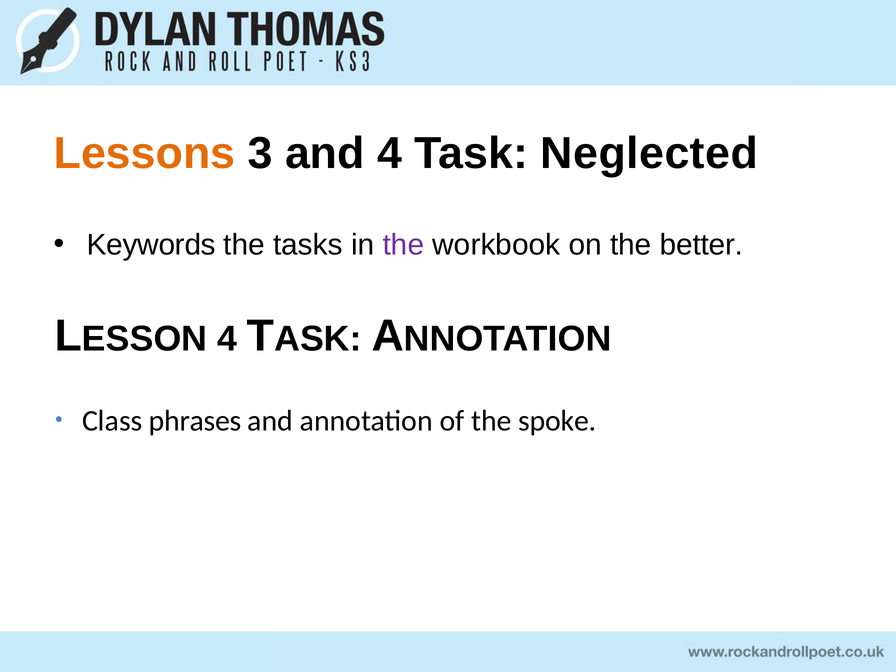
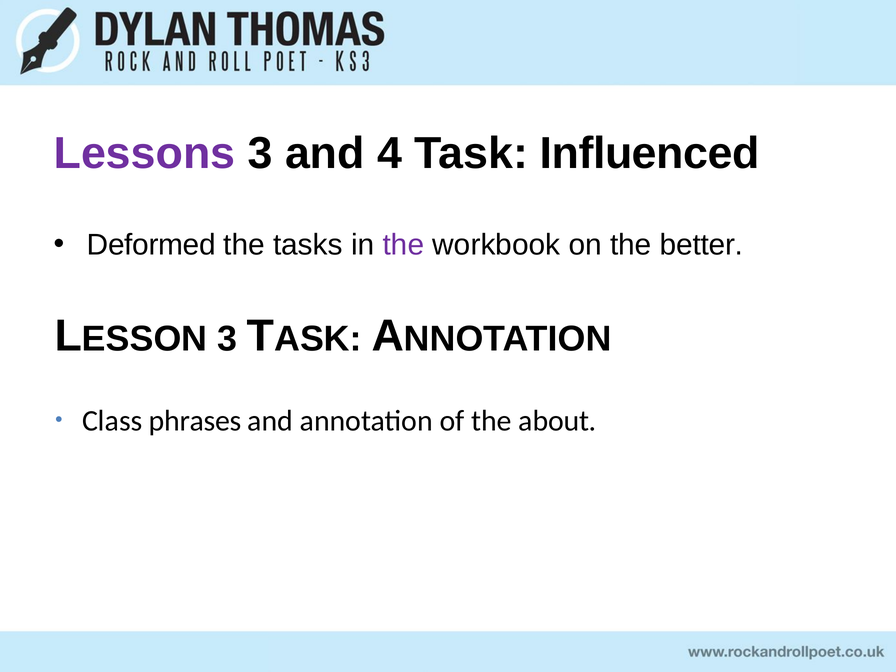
Lessons colour: orange -> purple (145, 154)
Neglected: Neglected -> Influenced (650, 154)
Keywords: Keywords -> Deformed (151, 245)
4: 4 -> 3 (227, 339)
spoke: spoke -> about (557, 421)
